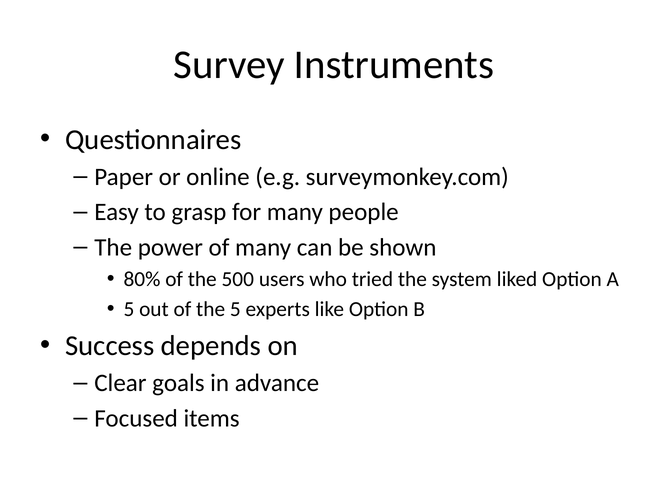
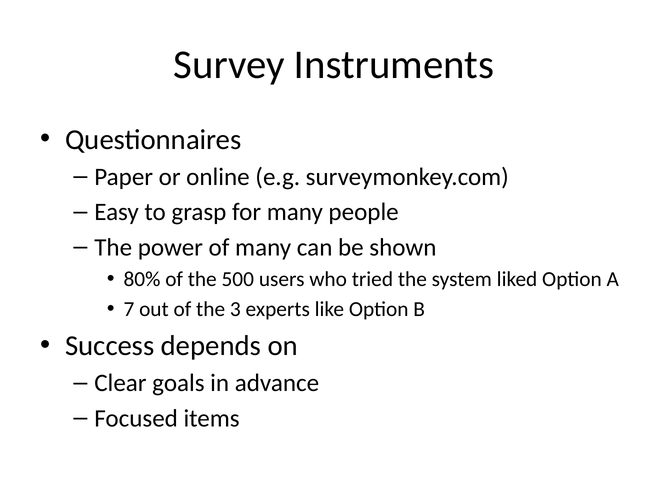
5: 5 -> 7 (129, 309)
the 5: 5 -> 3 (235, 309)
